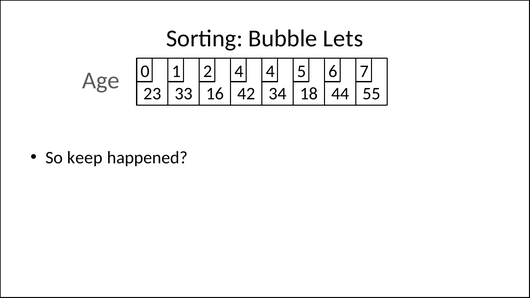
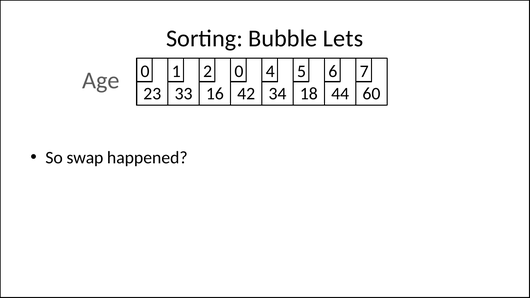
2 4: 4 -> 0 (239, 71)
55: 55 -> 60 (371, 94)
keep: keep -> swap (85, 158)
